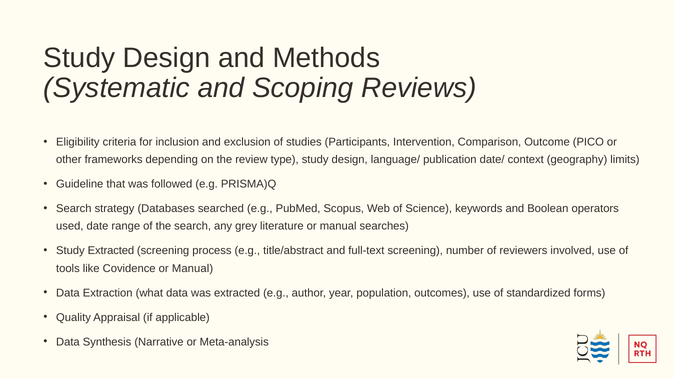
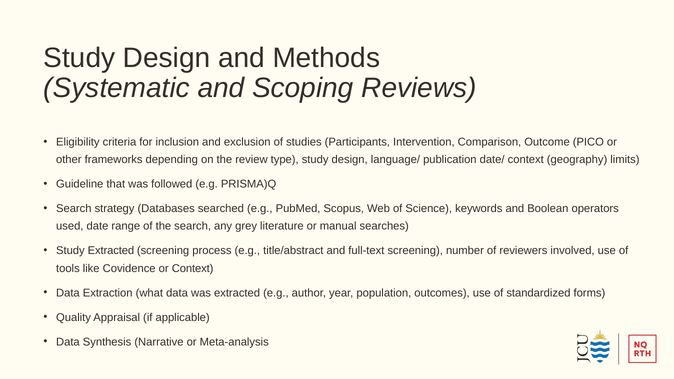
Covidence or Manual: Manual -> Context (193, 268)
